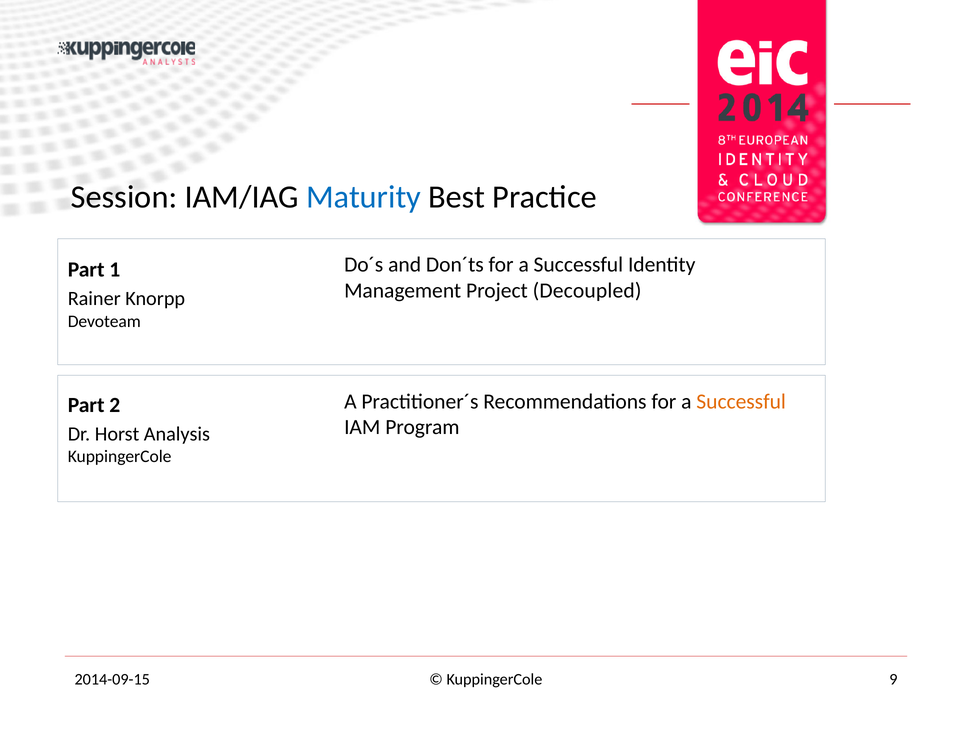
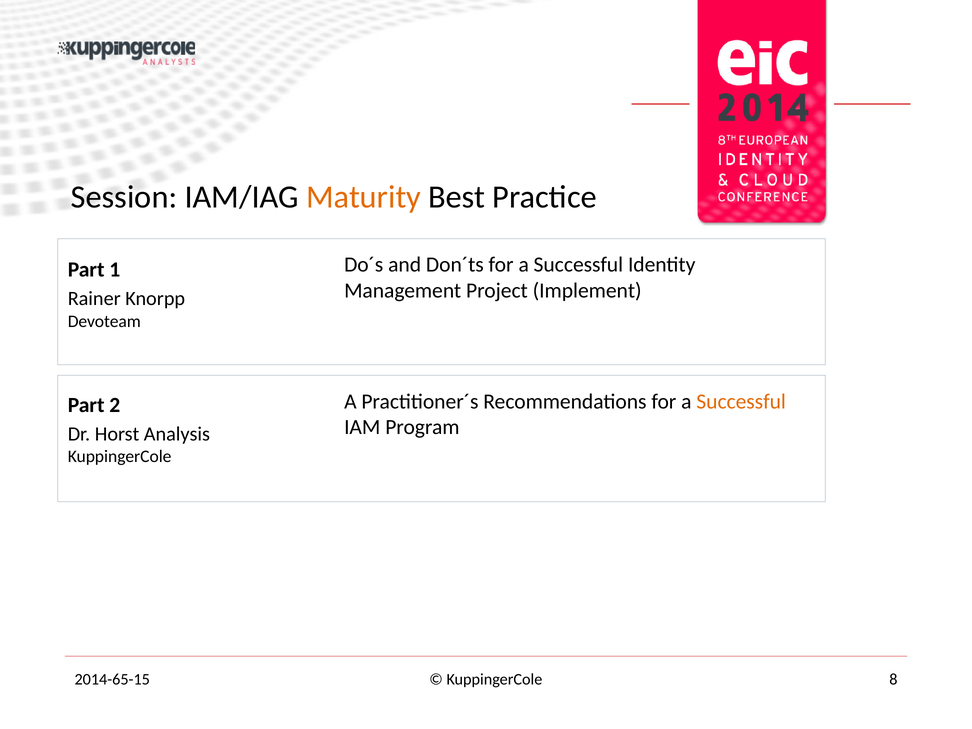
Maturity colour: blue -> orange (363, 197)
Decoupled: Decoupled -> Implement (587, 290)
2014-09-15: 2014-09-15 -> 2014-65-15 (112, 680)
9: 9 -> 8 (893, 680)
